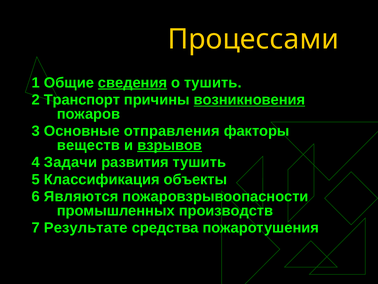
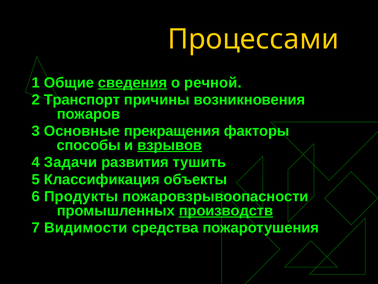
о тушить: тушить -> речной (213, 83)
возникновения underline: present -> none (249, 100)
отправления: отправления -> прекращения (172, 131)
веществ: веществ -> способы (89, 145)
Являются: Являются -> Продукты (81, 196)
производств underline: none -> present (226, 210)
Результате: Результате -> Видимости (86, 227)
